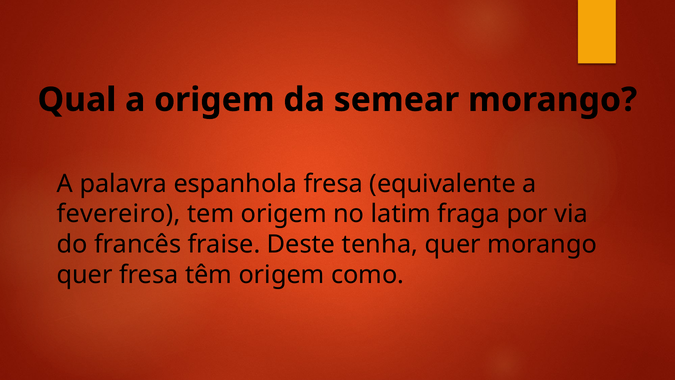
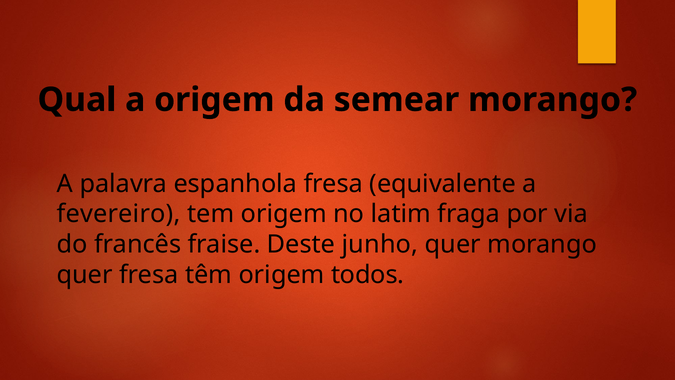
tenha: tenha -> junho (380, 244)
como: como -> todos (368, 275)
